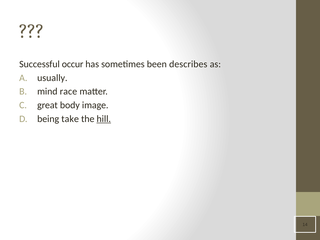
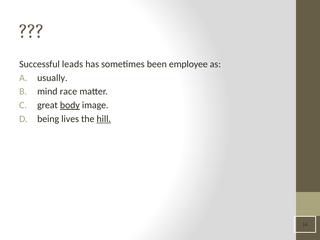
occur: occur -> leads (73, 64)
describes: describes -> employee (188, 64)
body underline: none -> present (70, 105)
take: take -> lives (70, 119)
